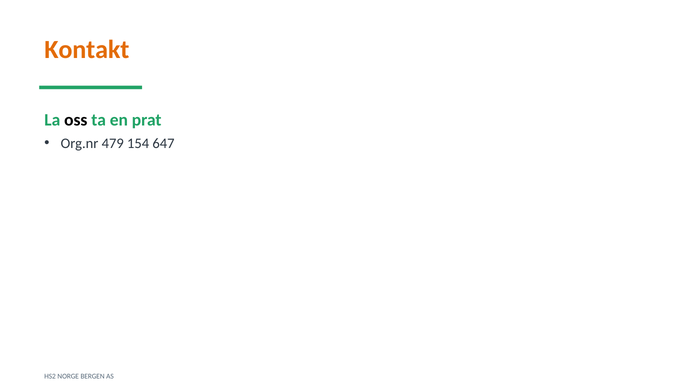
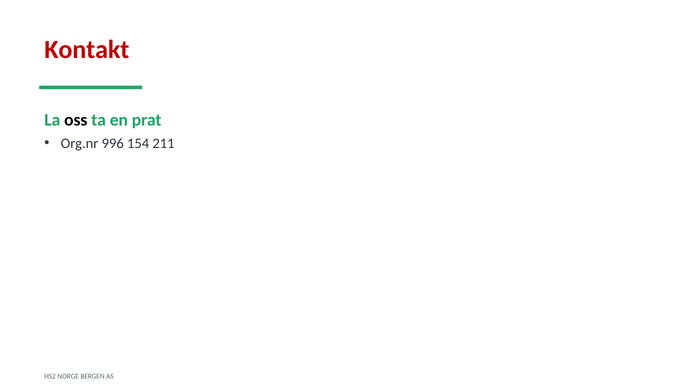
Kontakt colour: orange -> red (87, 50)
479: 479 -> 996 (113, 143)
647: 647 -> 211 (163, 143)
